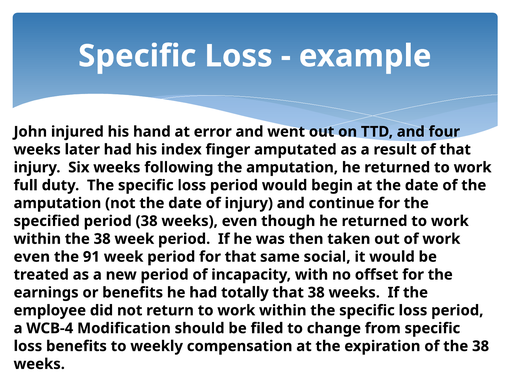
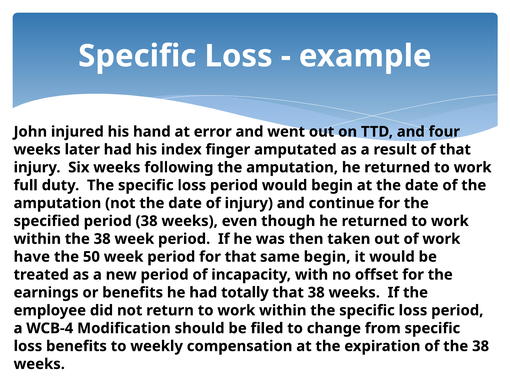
even: even -> have (32, 256)
91: 91 -> 50 (91, 256)
same social: social -> begin (327, 256)
